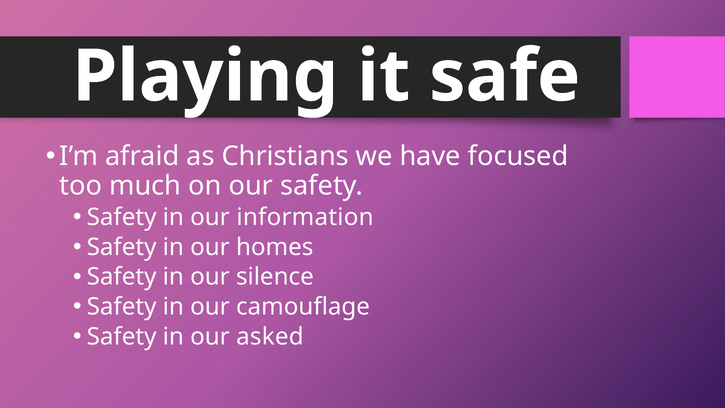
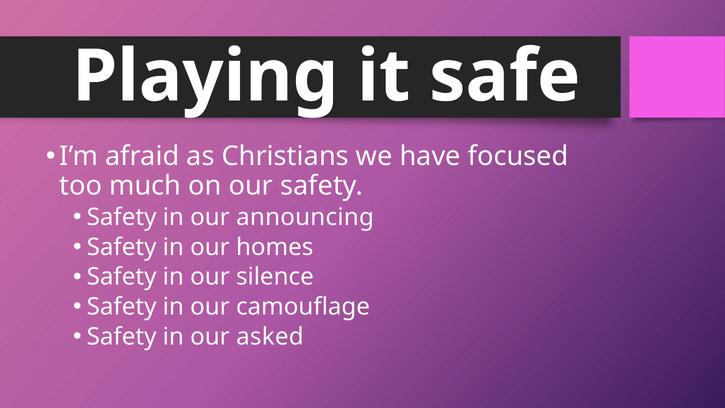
information: information -> announcing (305, 217)
